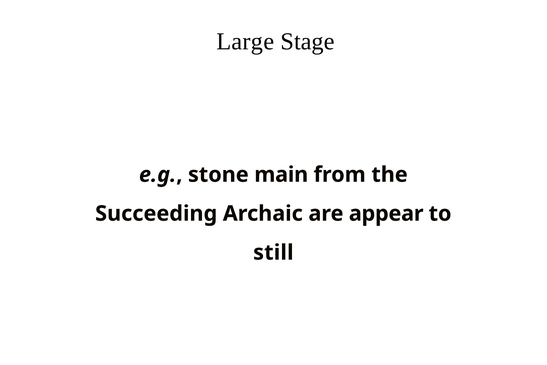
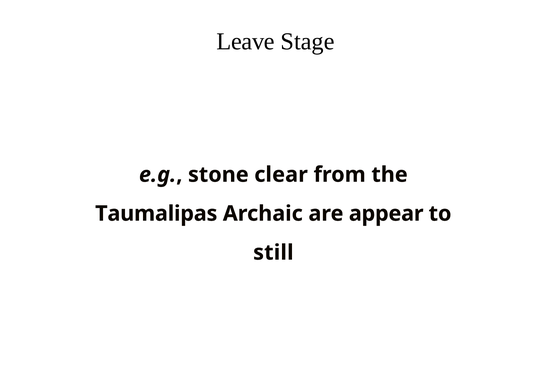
Large: Large -> Leave (246, 41)
main: main -> clear (281, 174)
Succeeding: Succeeding -> Taumalipas (156, 213)
